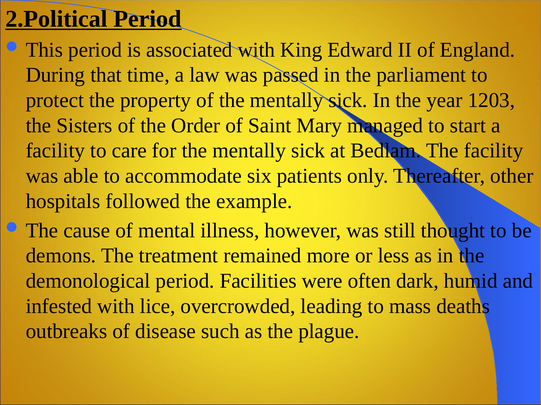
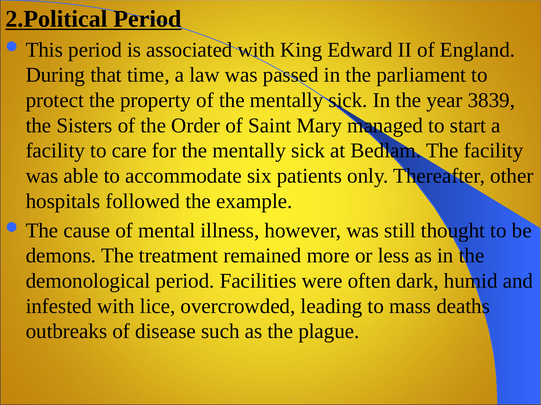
1203: 1203 -> 3839 (491, 100)
